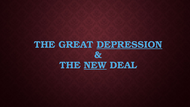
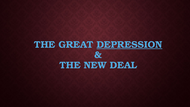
NEW underline: present -> none (95, 65)
